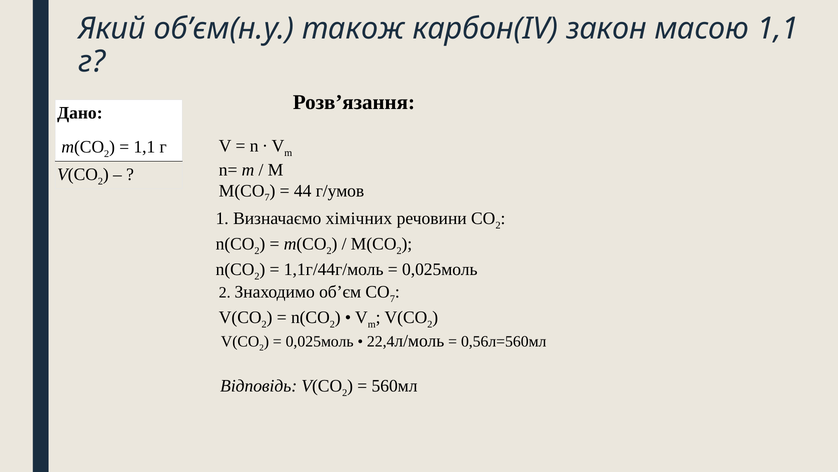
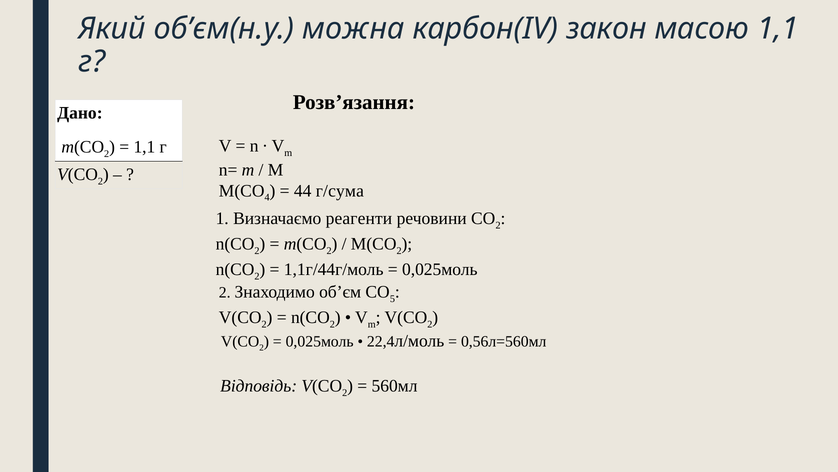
також: також -> можна (353, 29)
7: 7 -> 4 (267, 197)
г/умов: г/умов -> г/сума (340, 191)
хімічних: хімічних -> реагенти (359, 218)
7: 7 -> 5 (392, 298)
